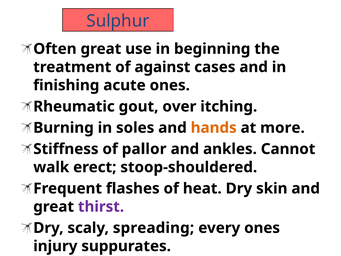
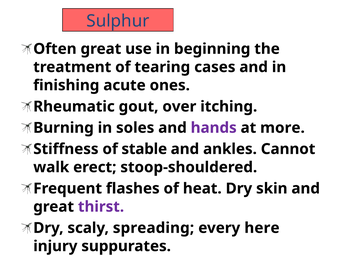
against: against -> tearing (162, 67)
hands colour: orange -> purple (214, 128)
pallor: pallor -> stable (144, 149)
every ones: ones -> here (262, 228)
